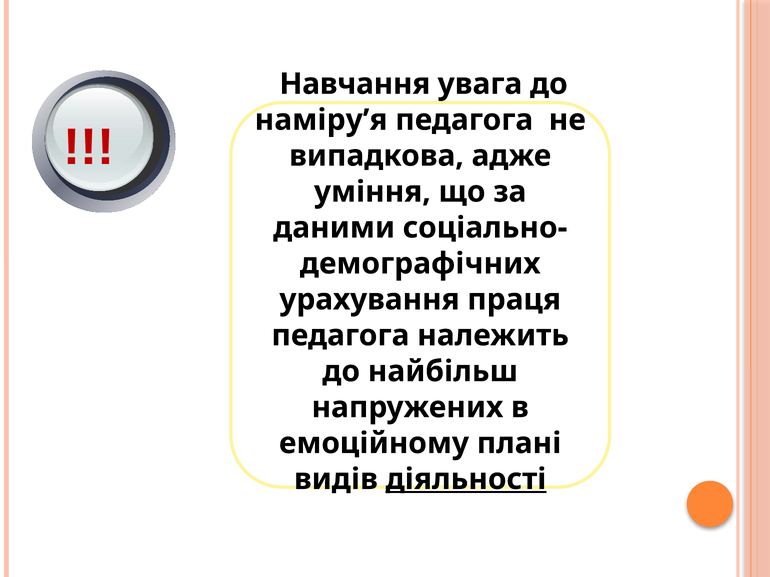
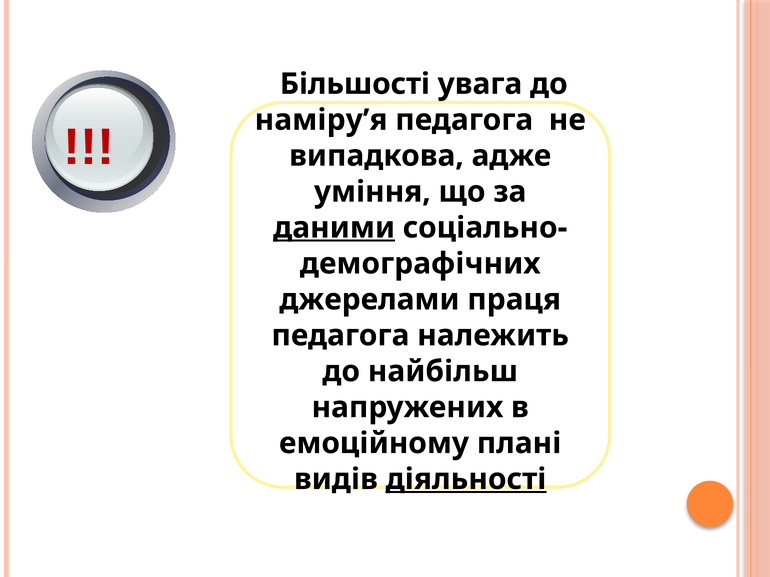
Навчання: Навчання -> Більшості (355, 84)
даними underline: none -> present (334, 228)
урахування: урахування -> джерелами (369, 300)
